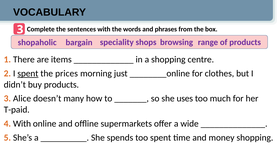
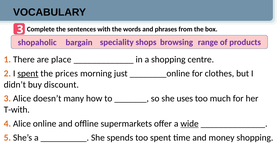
items: items -> place (61, 59)
buy products: products -> discount (61, 84)
T-paid: T-paid -> T-with (17, 110)
4 With: With -> Alice (22, 123)
wide underline: none -> present (190, 123)
